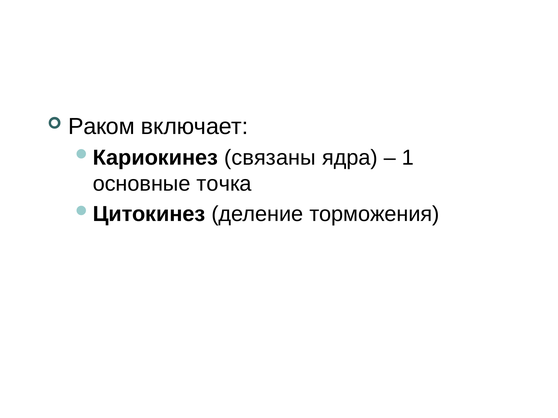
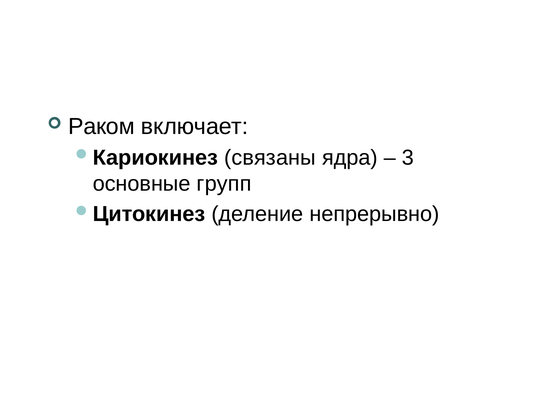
1: 1 -> 3 (408, 158)
точка: точка -> групп (224, 184)
торможения: торможения -> непрерывно (374, 214)
